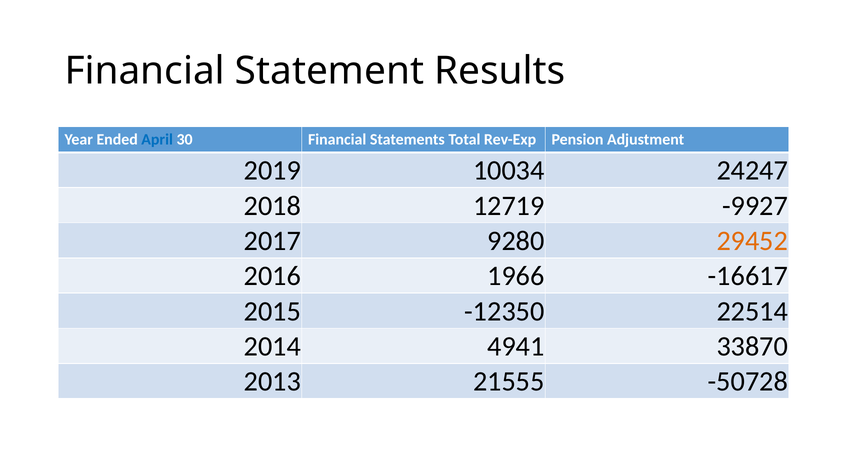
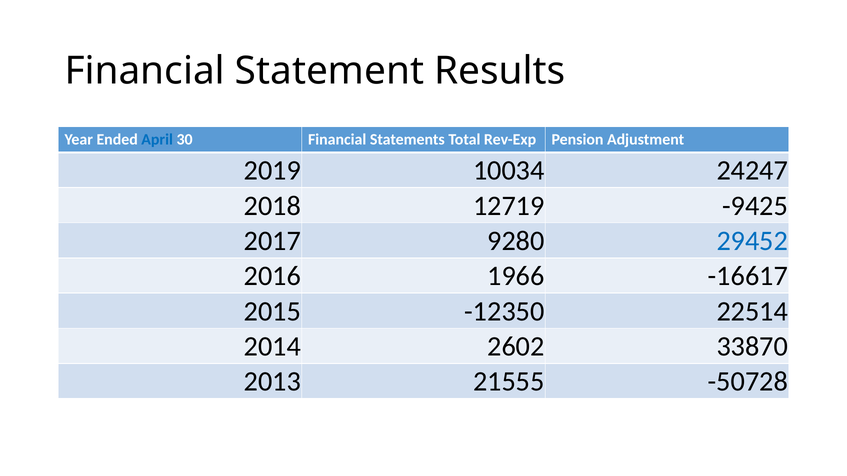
-9927: -9927 -> -9425 (755, 206)
29452 colour: orange -> blue (752, 241)
4941: 4941 -> 2602 (516, 347)
